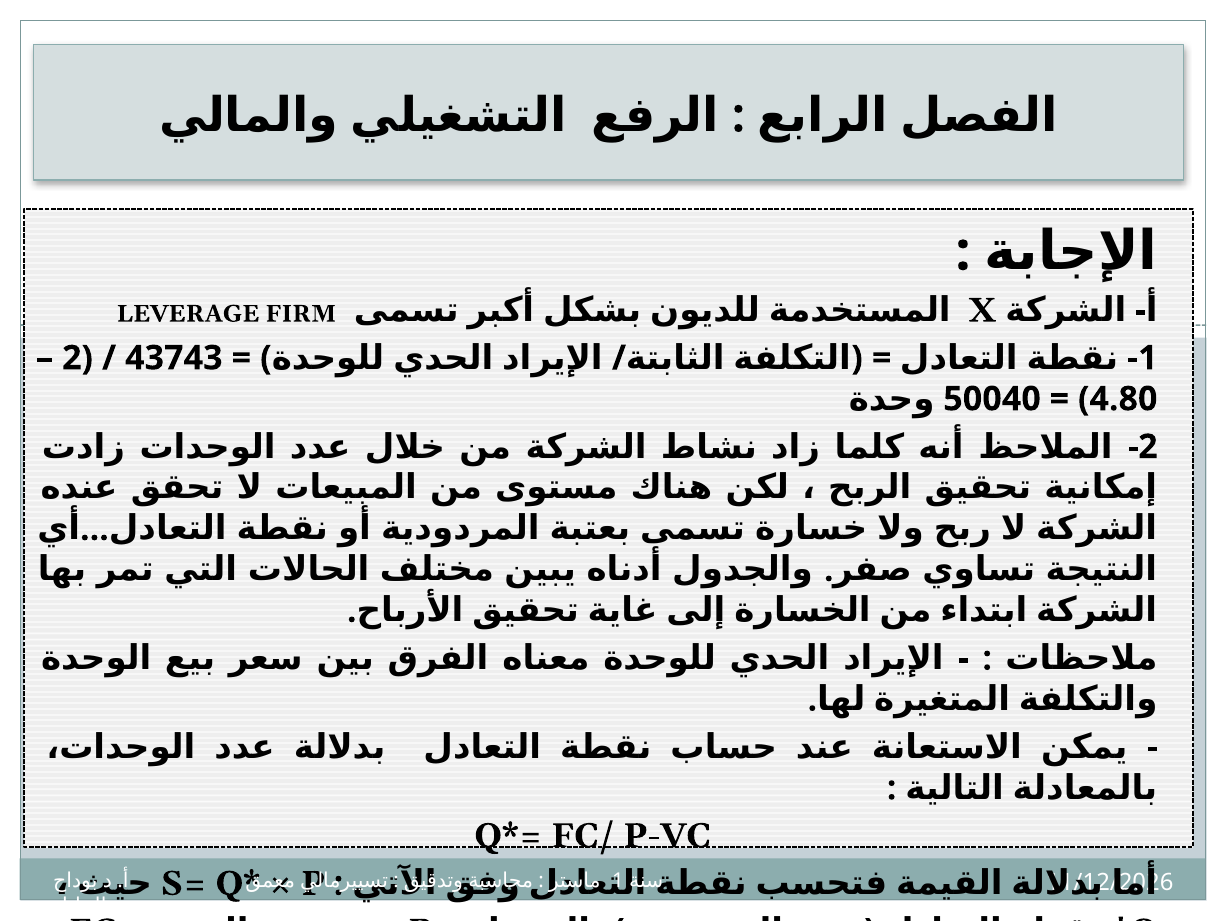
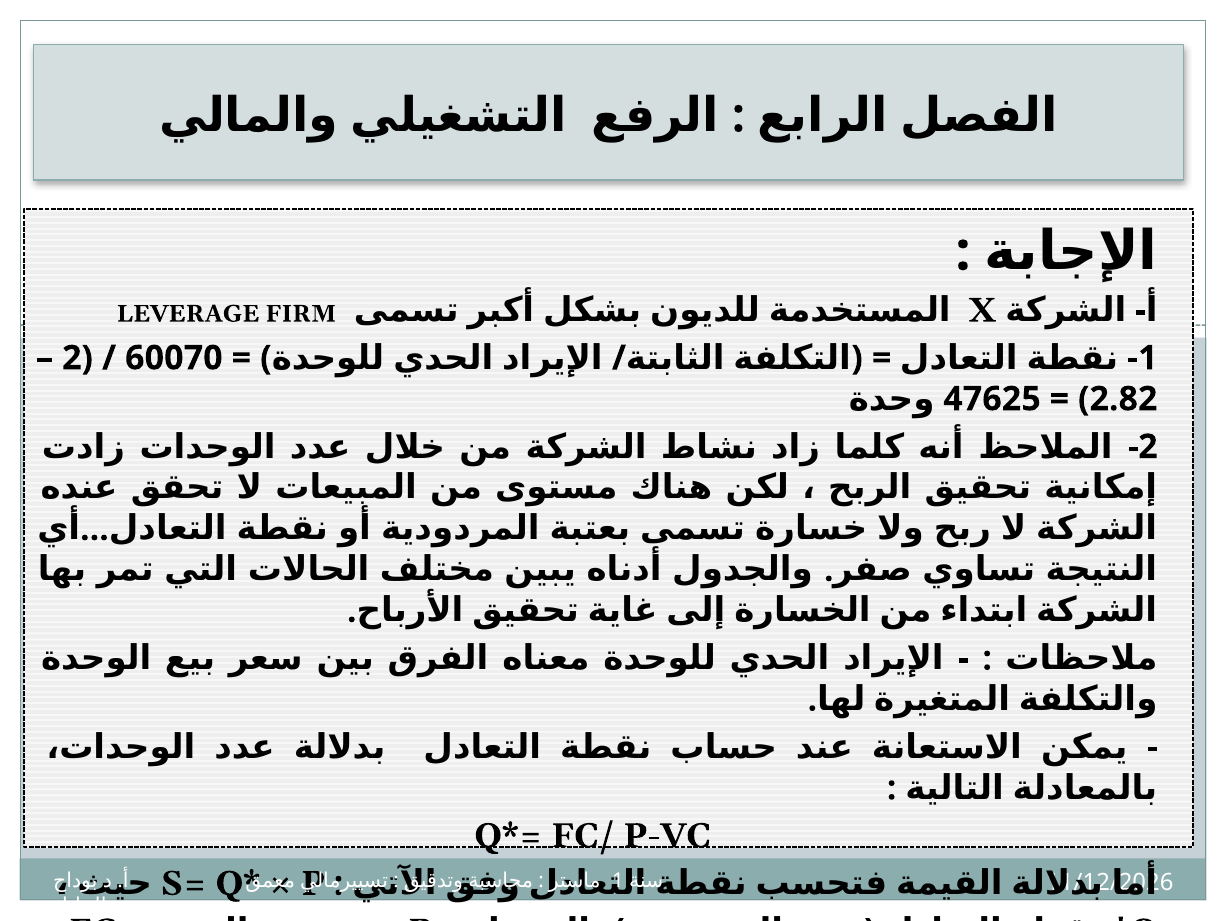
43743: 43743 -> 60070 (174, 358)
50040: 50040 -> 47625 (992, 399)
4.80: 4.80 -> 2.82 (1123, 399)
